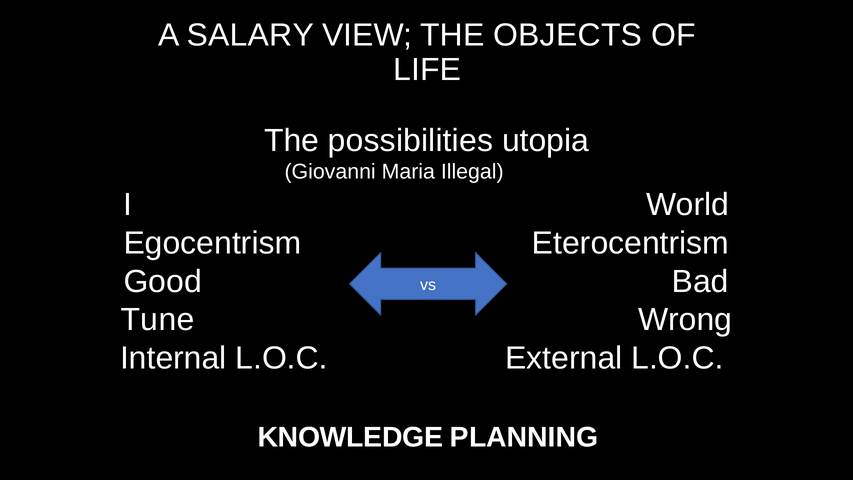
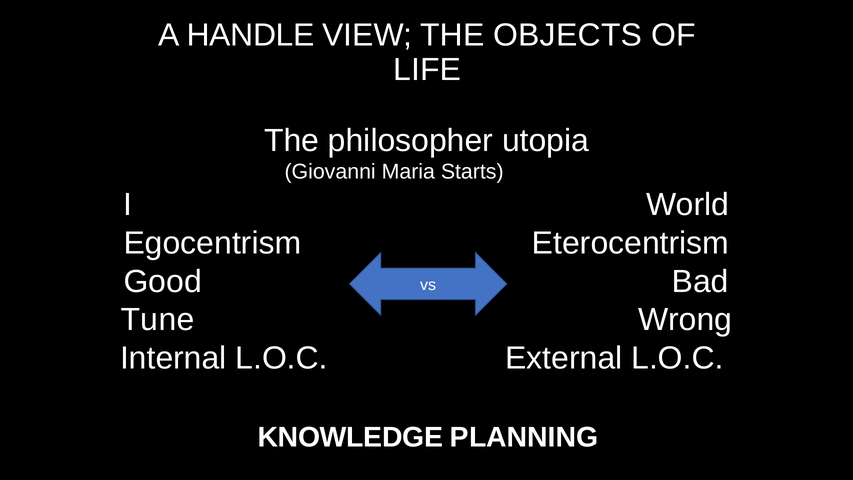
SALARY: SALARY -> HANDLE (251, 35)
possibilities: possibilities -> philosopher (411, 141)
Illegal: Illegal -> Starts (472, 172)
